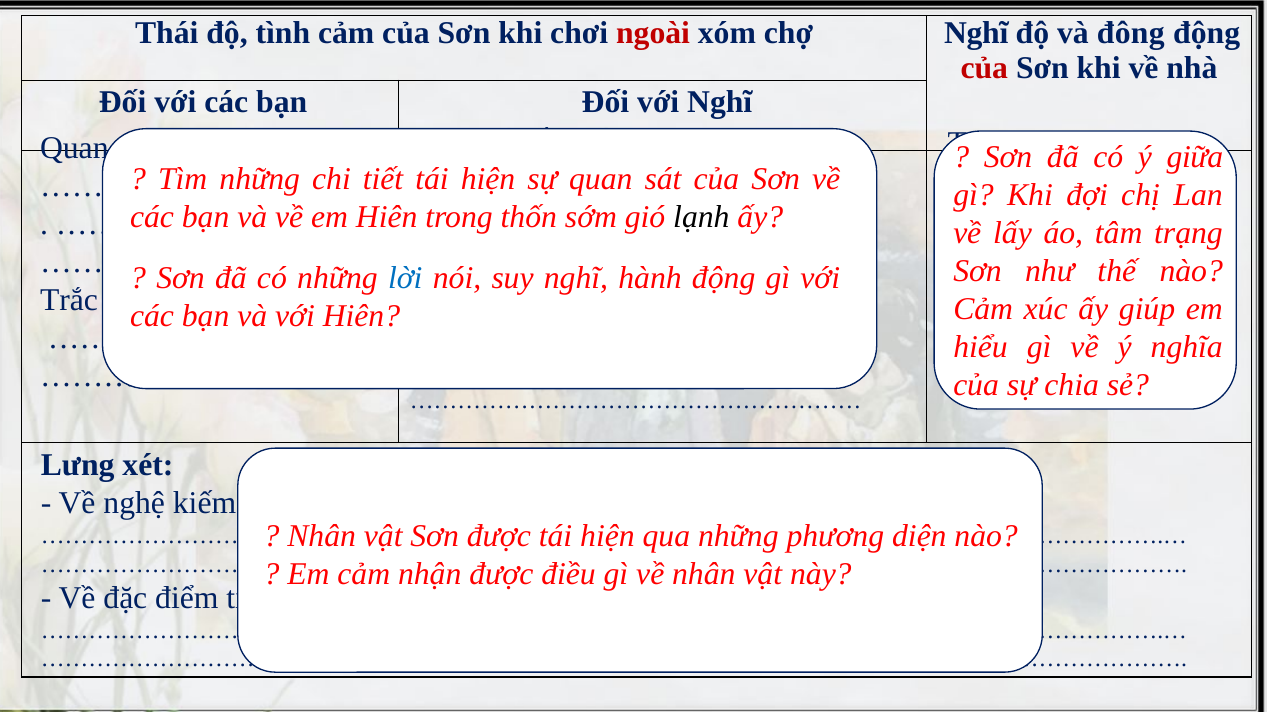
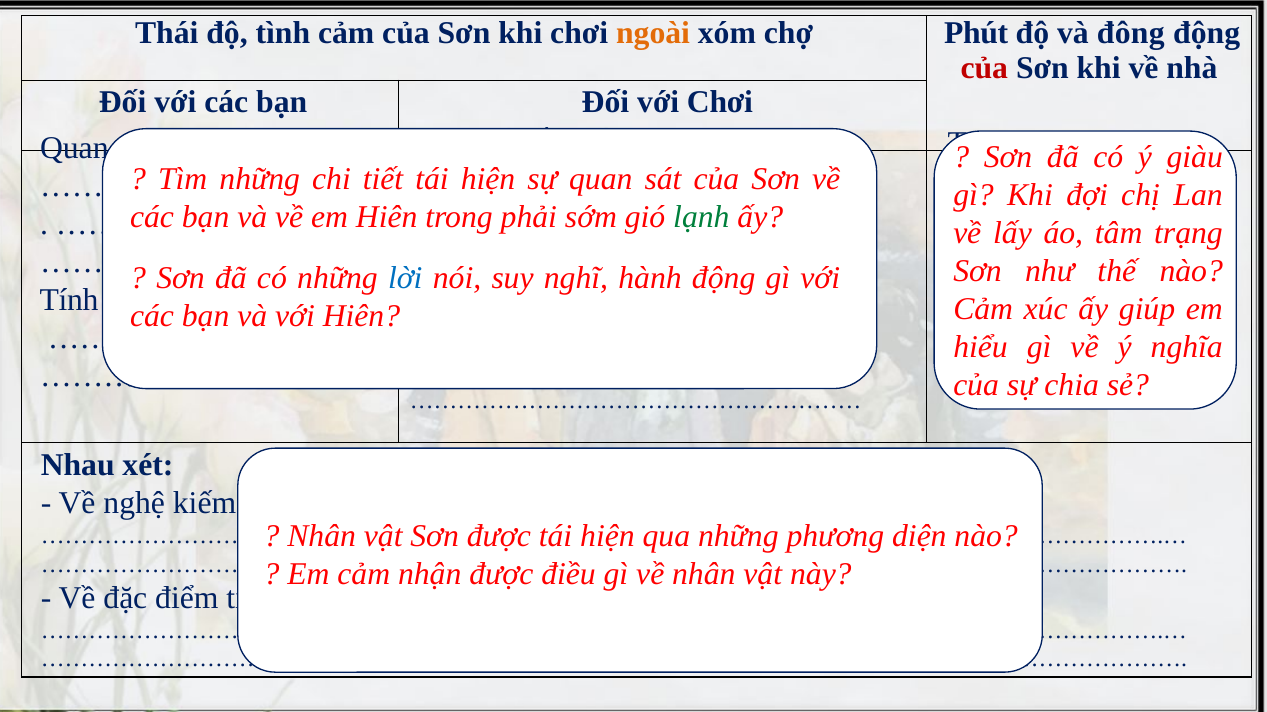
ngoài colour: red -> orange (653, 34)
chợ Nghĩ: Nghĩ -> Phút (976, 34)
với Nghĩ: Nghĩ -> Chơi (720, 102)
giữa: giữa -> giàu (1195, 157)
thốn: thốn -> phải (529, 218)
lạnh colour: black -> green (701, 218)
Trắc: Trắc -> Tính (69, 300)
Lưng: Lưng -> Nhau (78, 466)
